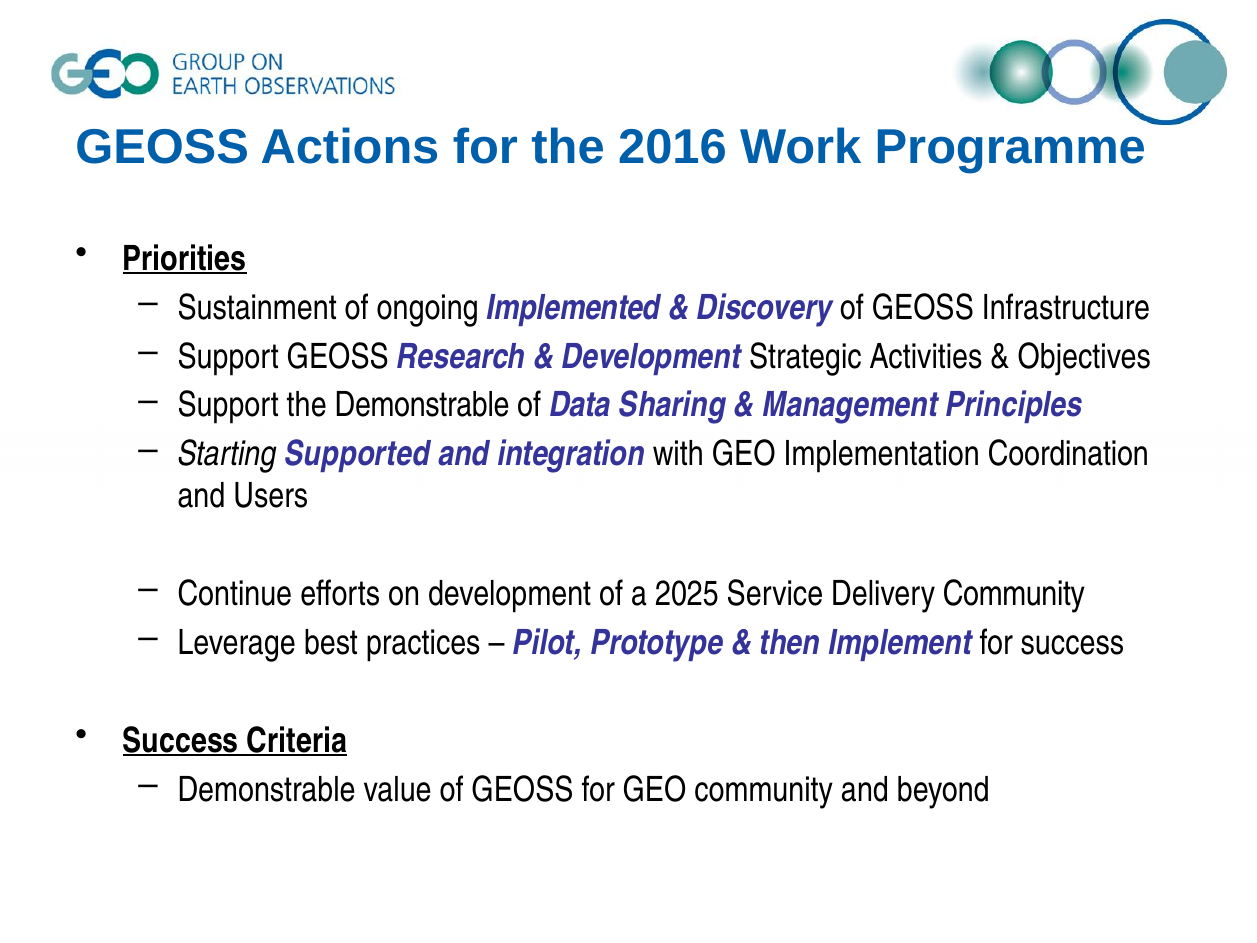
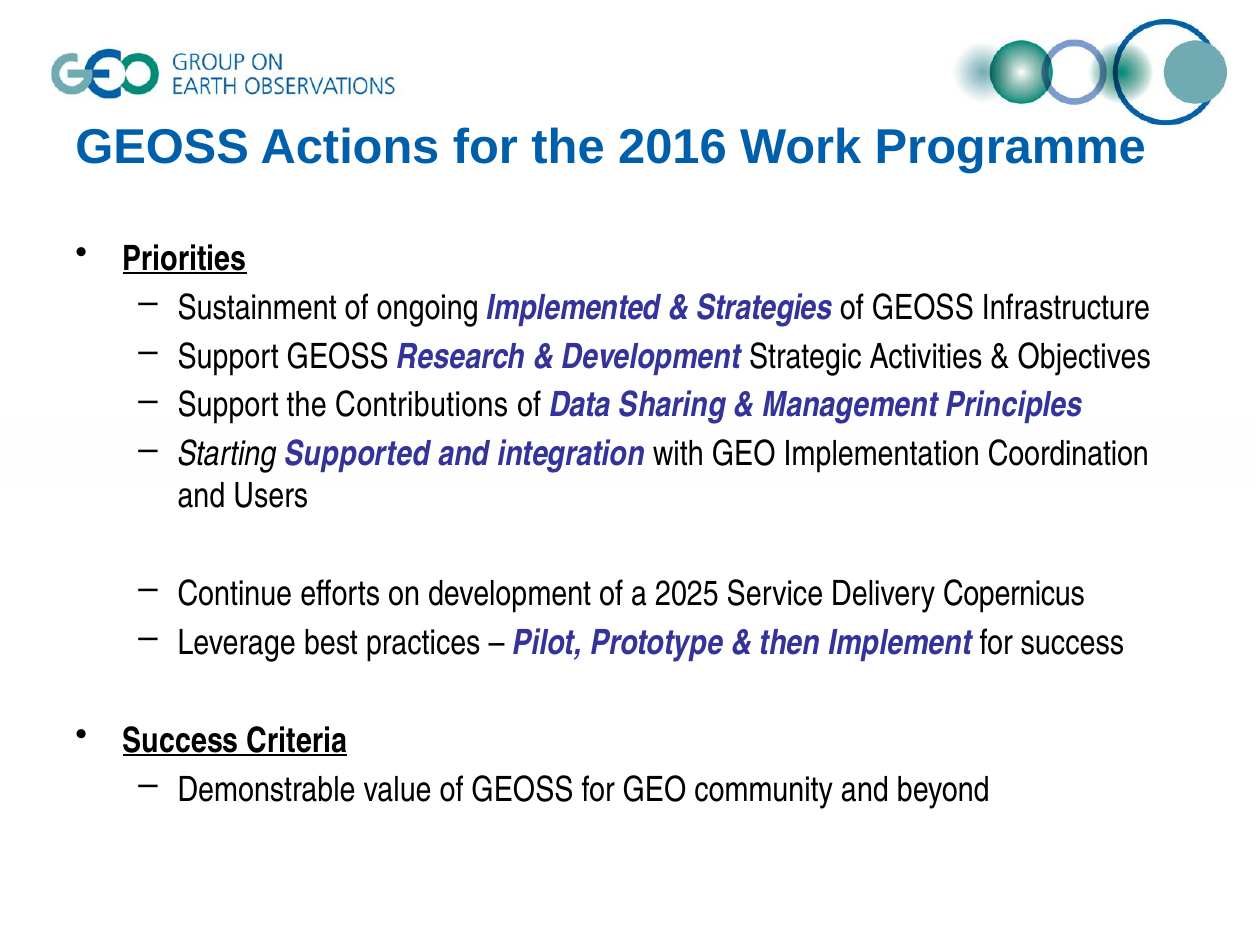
Discovery: Discovery -> Strategies (765, 308)
the Demonstrable: Demonstrable -> Contributions (422, 405)
Delivery Community: Community -> Copernicus (1014, 594)
